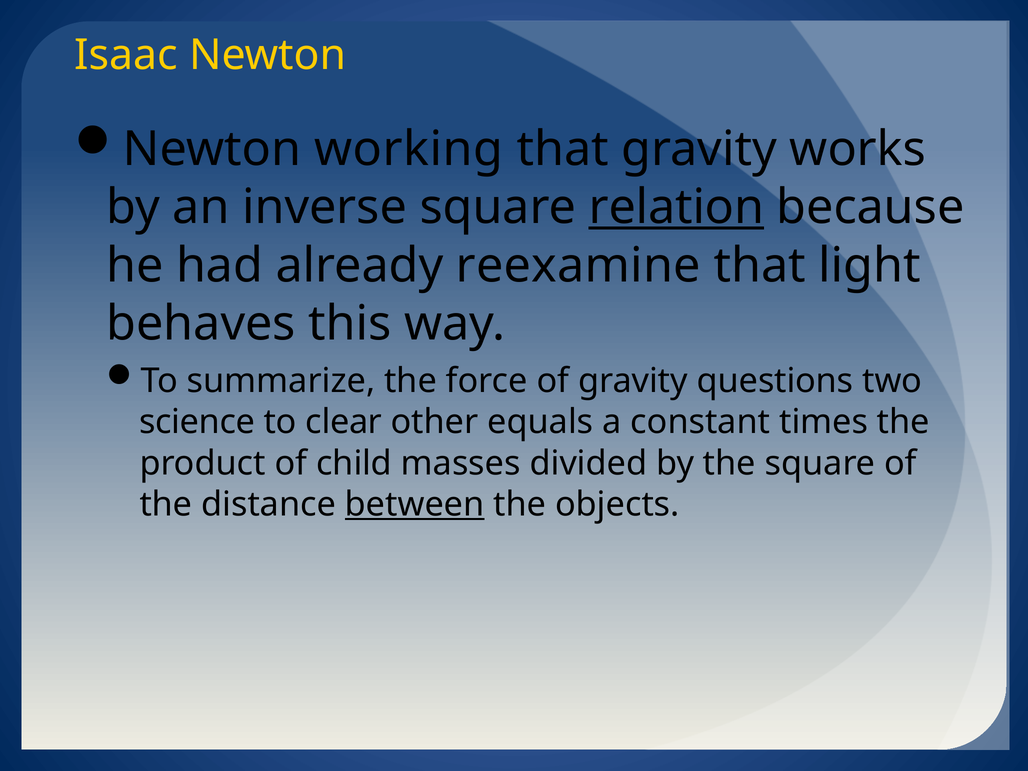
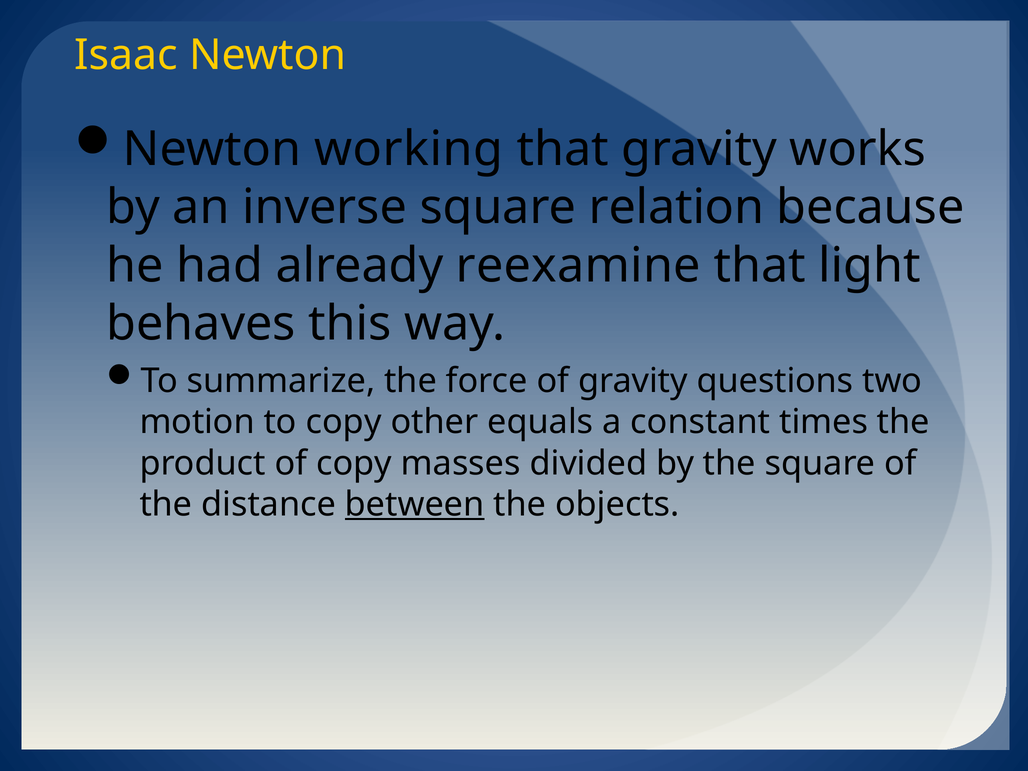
relation underline: present -> none (676, 207)
science: science -> motion (197, 422)
to clear: clear -> copy (344, 422)
of child: child -> copy (354, 463)
